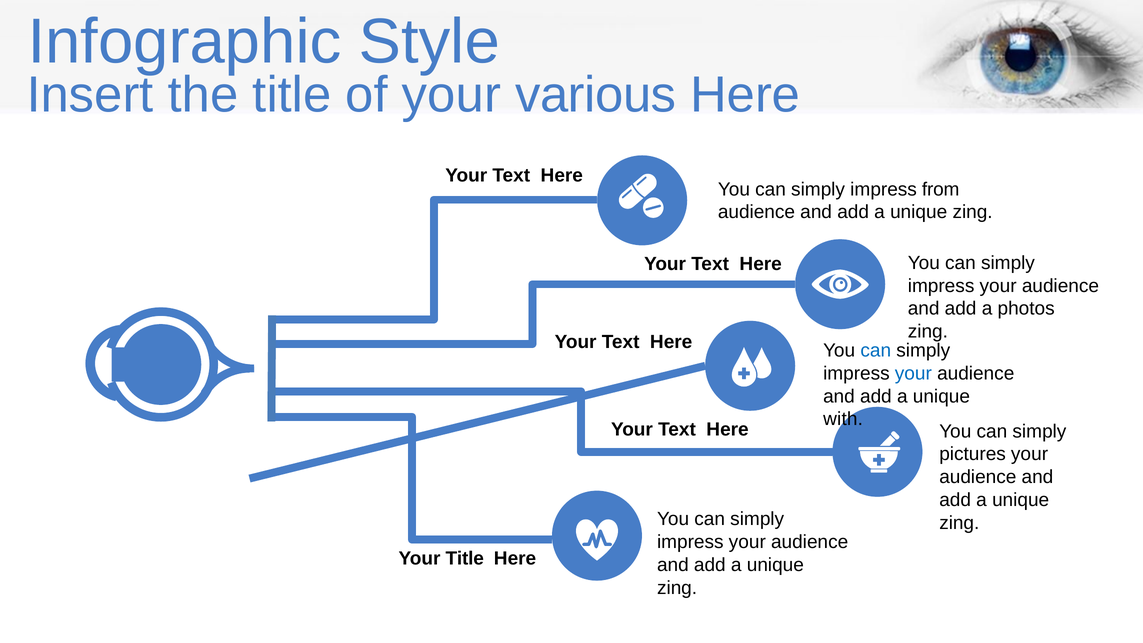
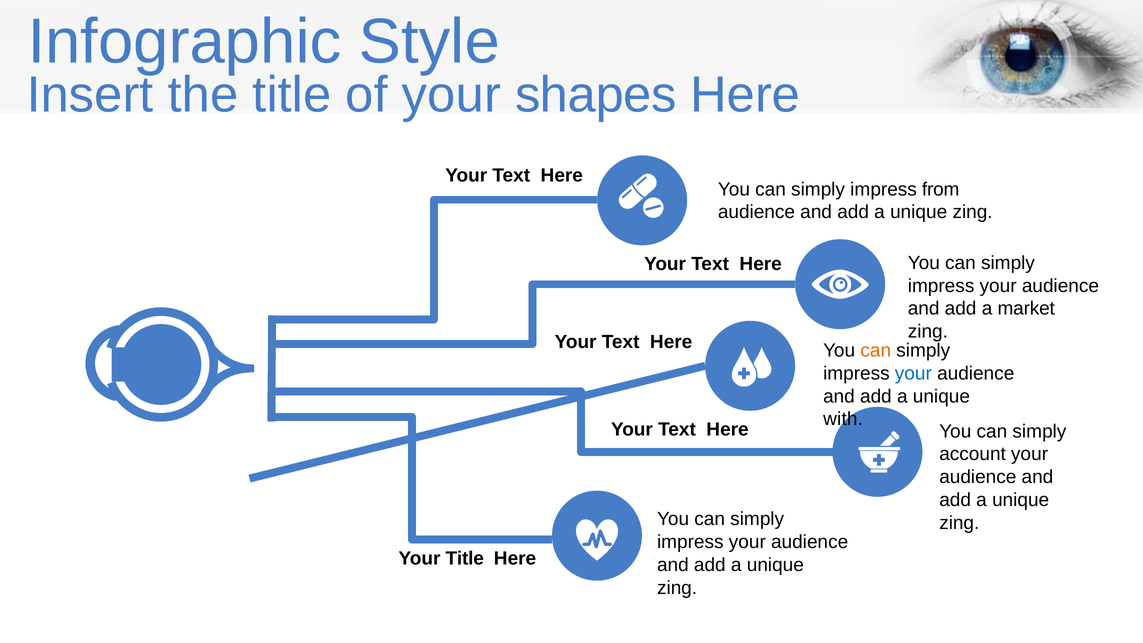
various: various -> shapes (596, 95)
photos: photos -> market (1026, 309)
can colour: blue -> orange (876, 351)
pictures: pictures -> account (973, 454)
